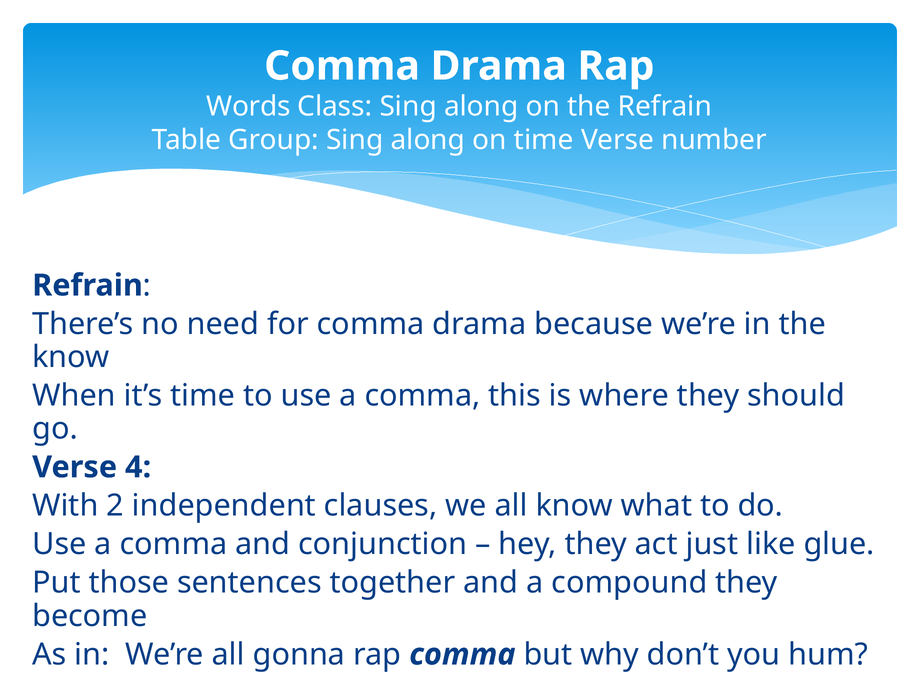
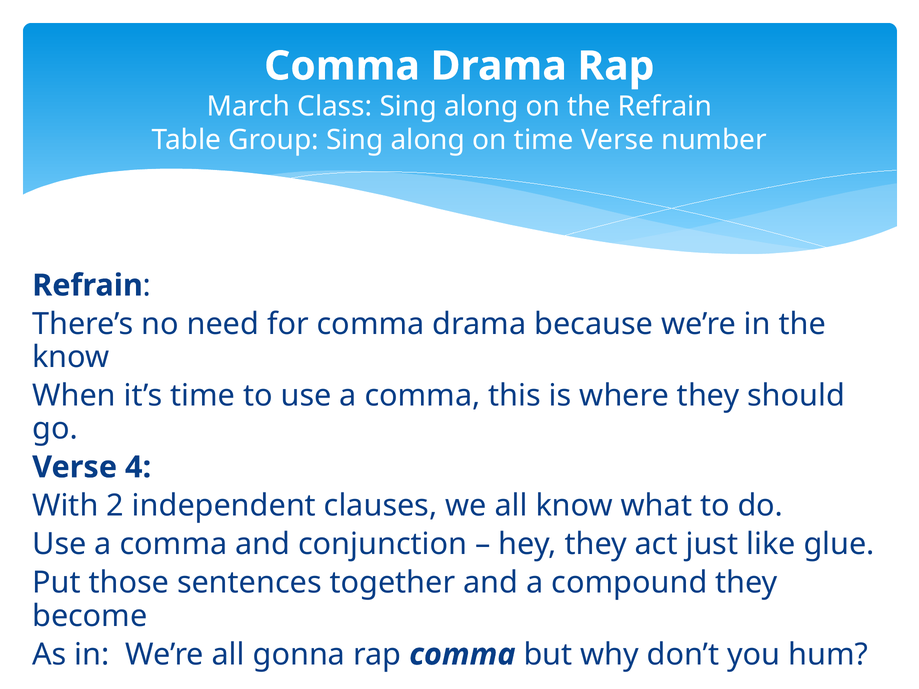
Words: Words -> March (248, 107)
